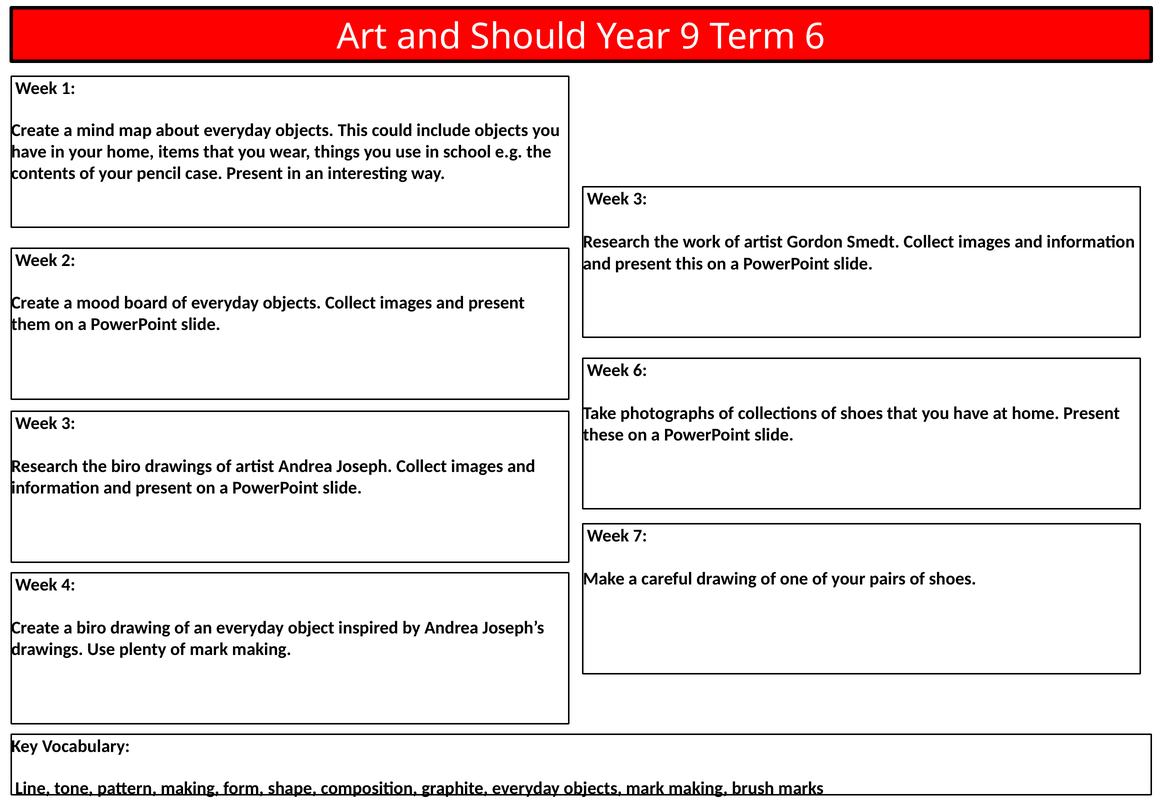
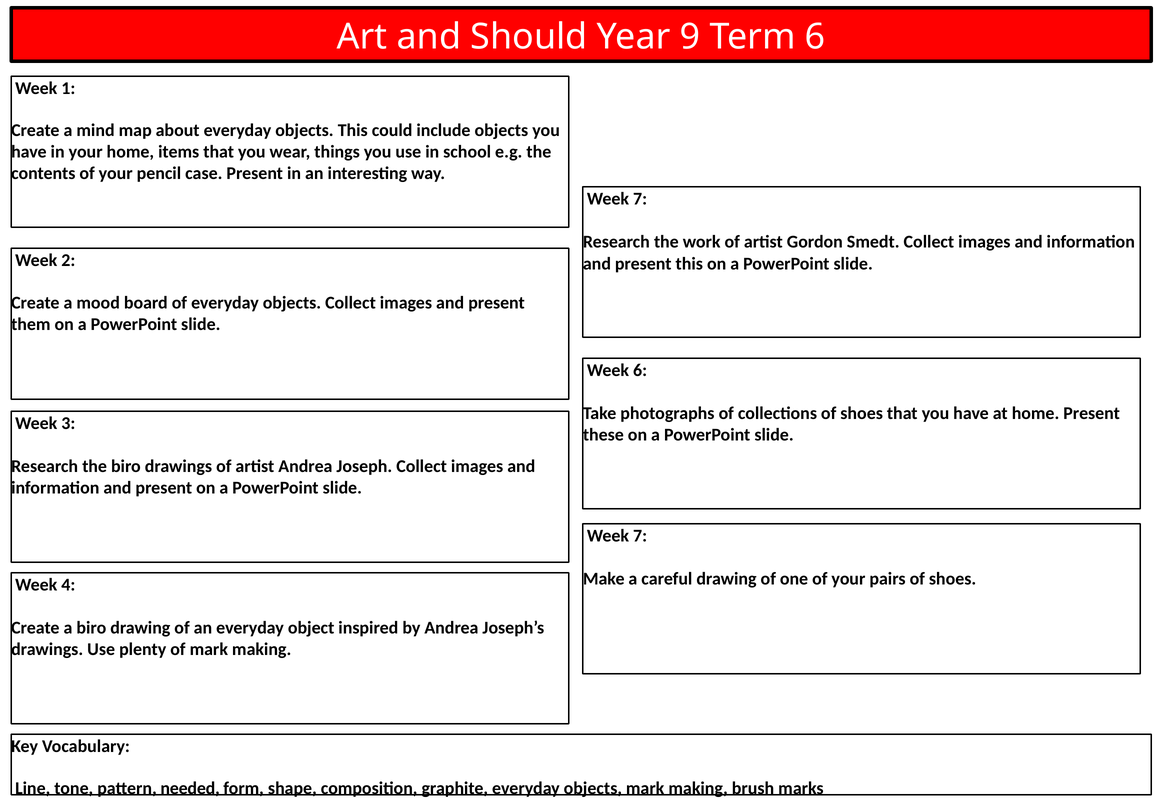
3: 3 -> 7 (640, 199)
pattern making: making -> needed (190, 788)
